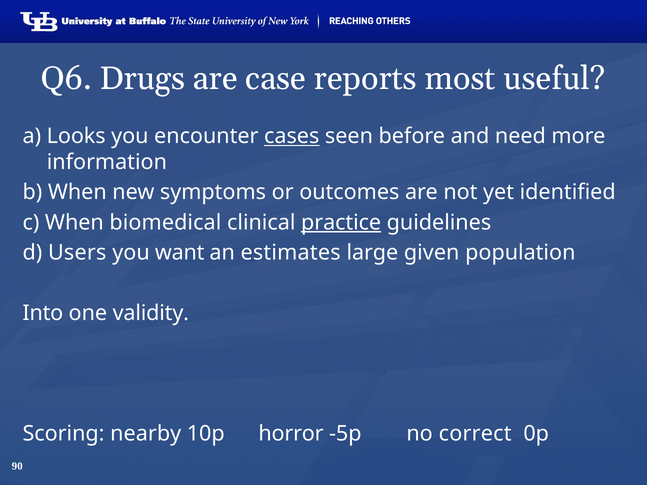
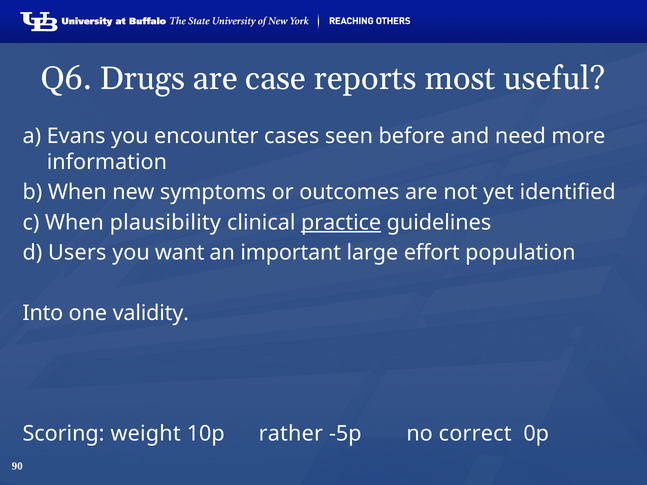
Looks: Looks -> Evans (76, 136)
cases underline: present -> none (292, 136)
biomedical: biomedical -> plausibility (165, 223)
estimates: estimates -> important (291, 253)
given: given -> effort (432, 253)
nearby: nearby -> weight (146, 434)
horror: horror -> rather (291, 434)
